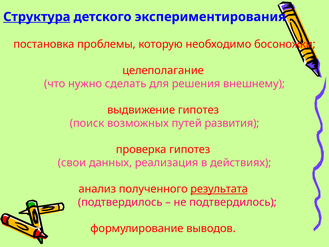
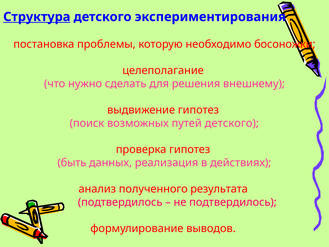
путей развития: развития -> детского (232, 123)
свои: свои -> быть (72, 163)
результата underline: present -> none (219, 189)
